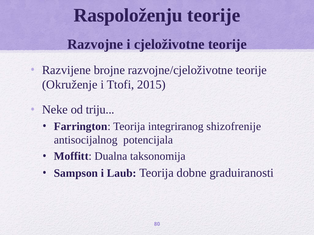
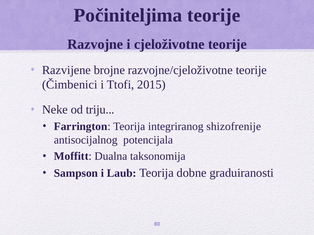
Raspoloženju: Raspoloženju -> Počiniteljima (128, 15)
Okruženje: Okruženje -> Čimbenici (70, 85)
